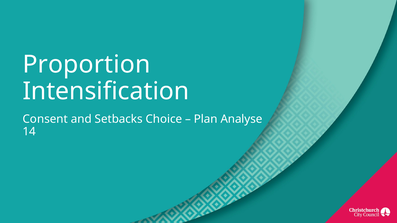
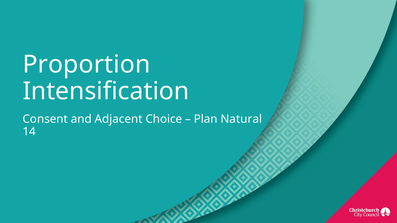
Setbacks: Setbacks -> Adjacent (119, 119)
Analyse: Analyse -> Natural (241, 119)
